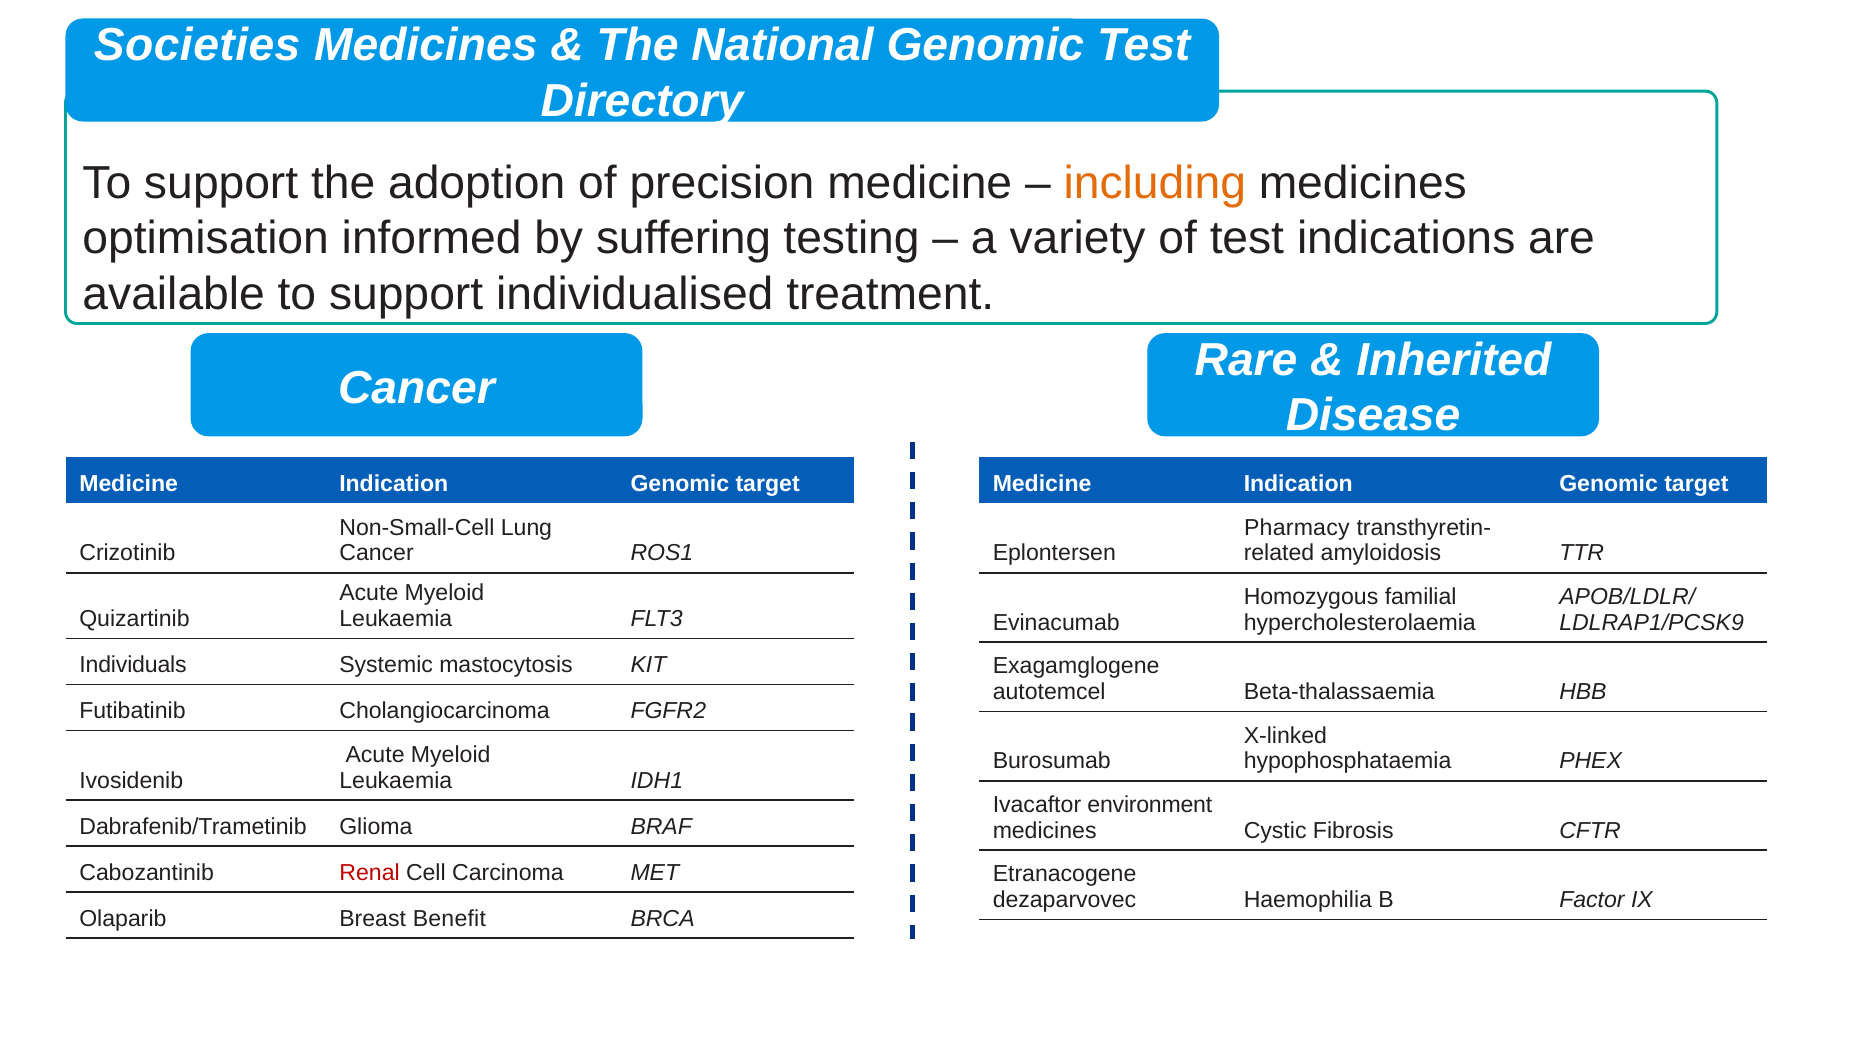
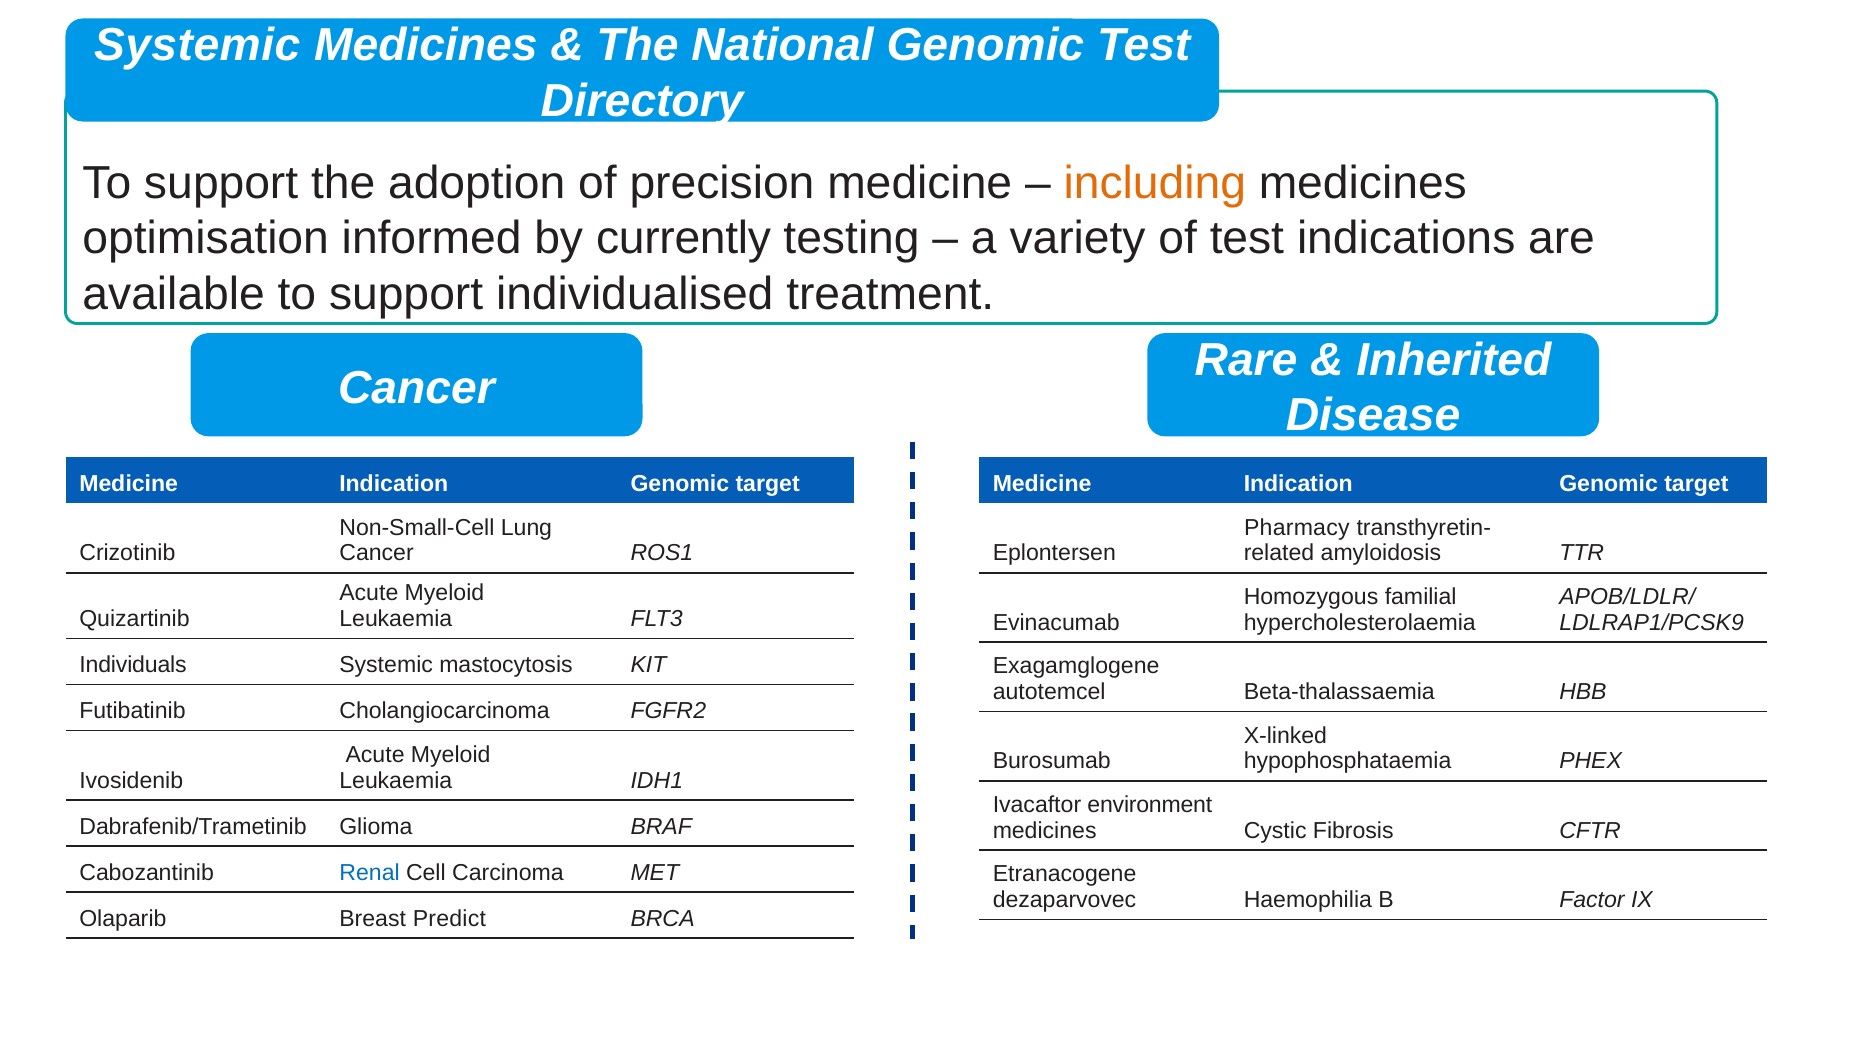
Societies: Societies -> Systemic (197, 46)
suffering: suffering -> currently (684, 239)
Renal colour: red -> blue (370, 873)
Benefit: Benefit -> Predict (449, 919)
